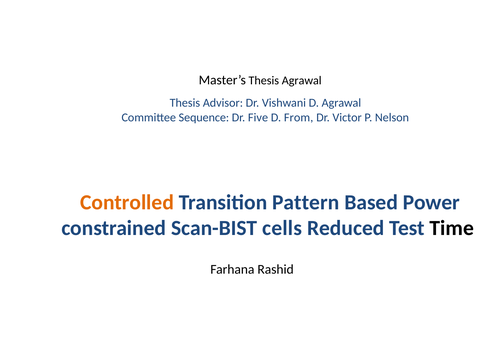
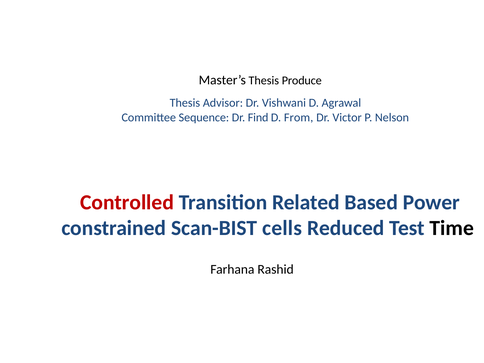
Thesis Agrawal: Agrawal -> Produce (302, 80)
Five: Five -> Find (258, 117)
Controlled colour: orange -> red (127, 202)
Pattern: Pattern -> Related (306, 202)
